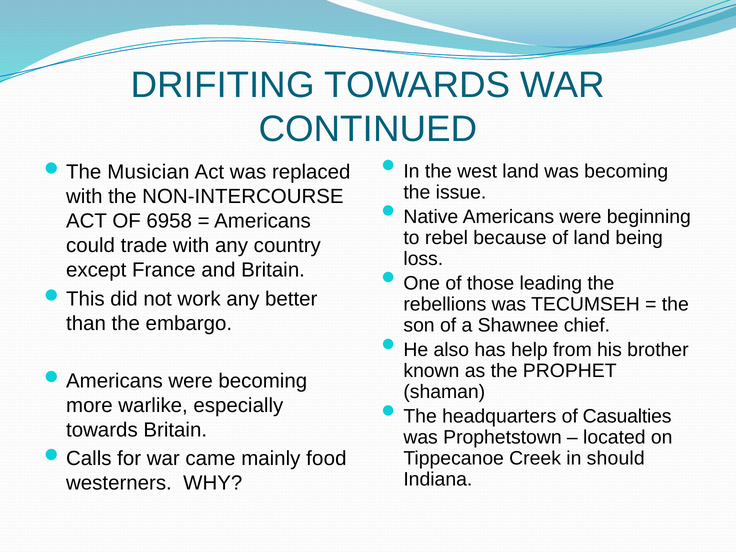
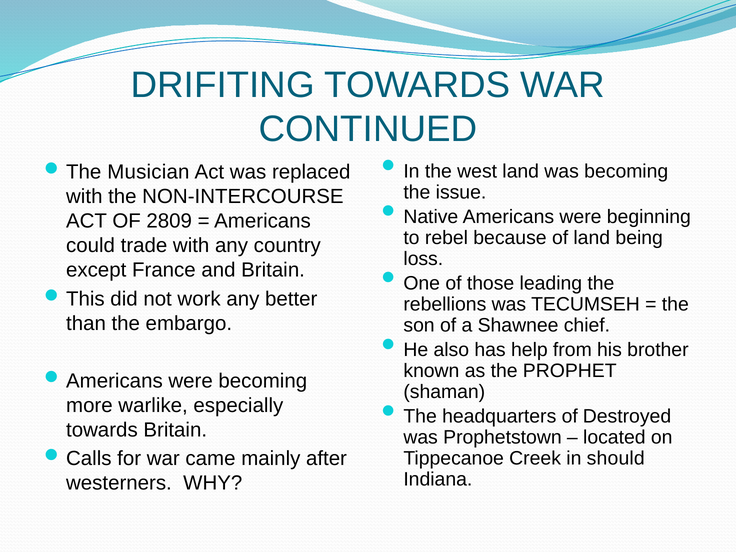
6958: 6958 -> 2809 (169, 221)
Casualties: Casualties -> Destroyed (627, 417)
food: food -> after (327, 459)
